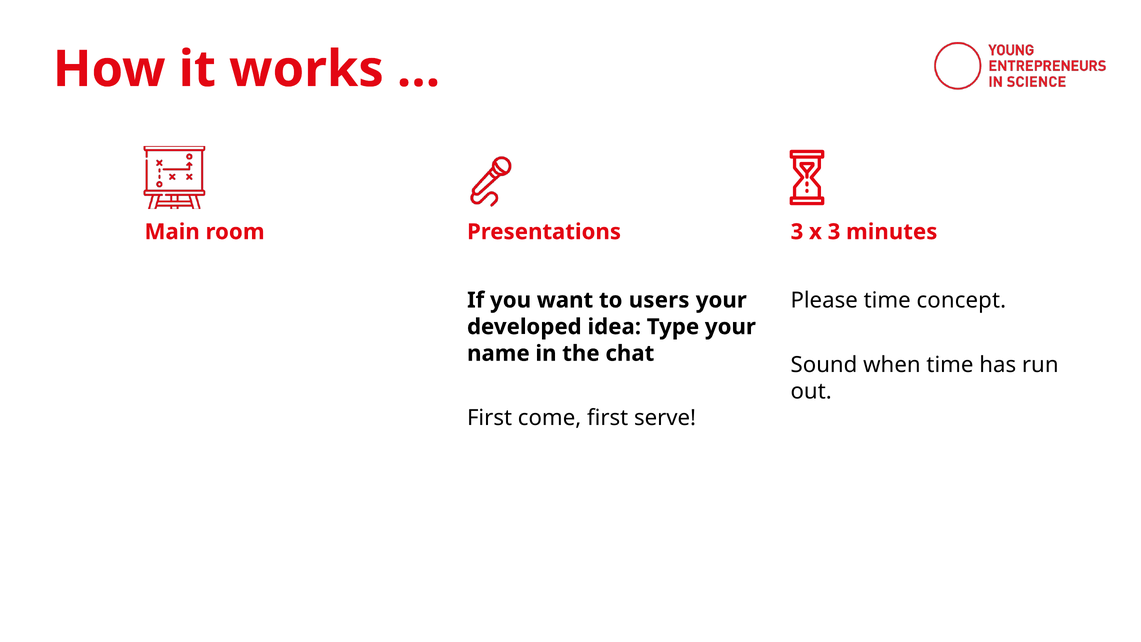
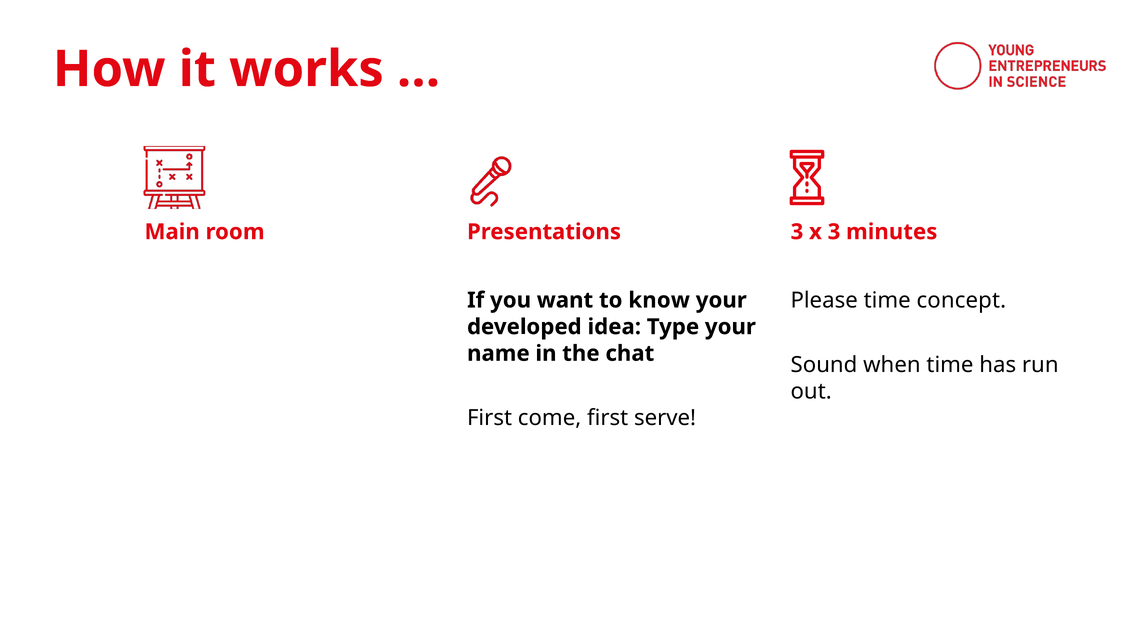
users: users -> know (659, 300)
